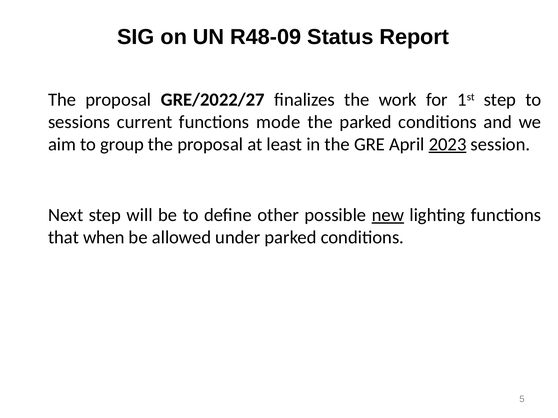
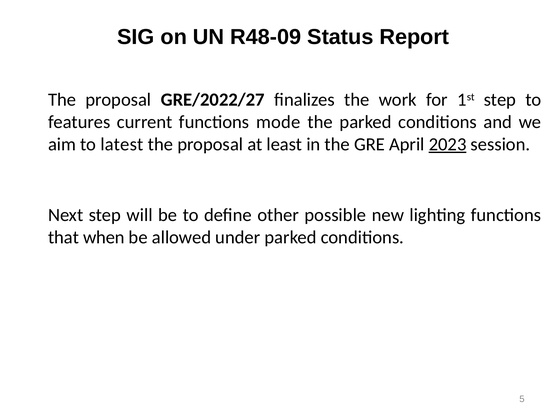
sessions: sessions -> features (79, 122)
group: group -> latest (122, 145)
new underline: present -> none (388, 215)
